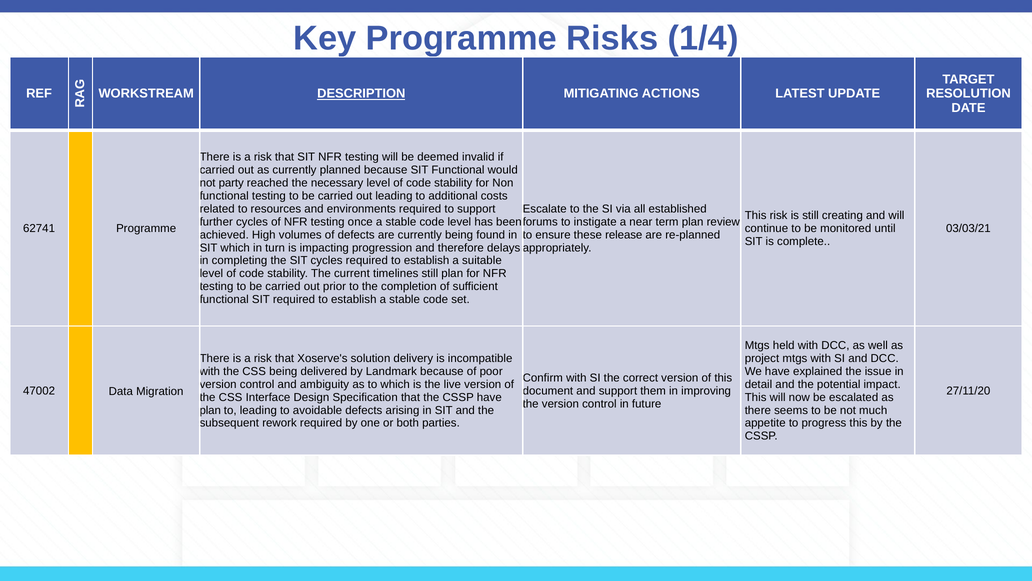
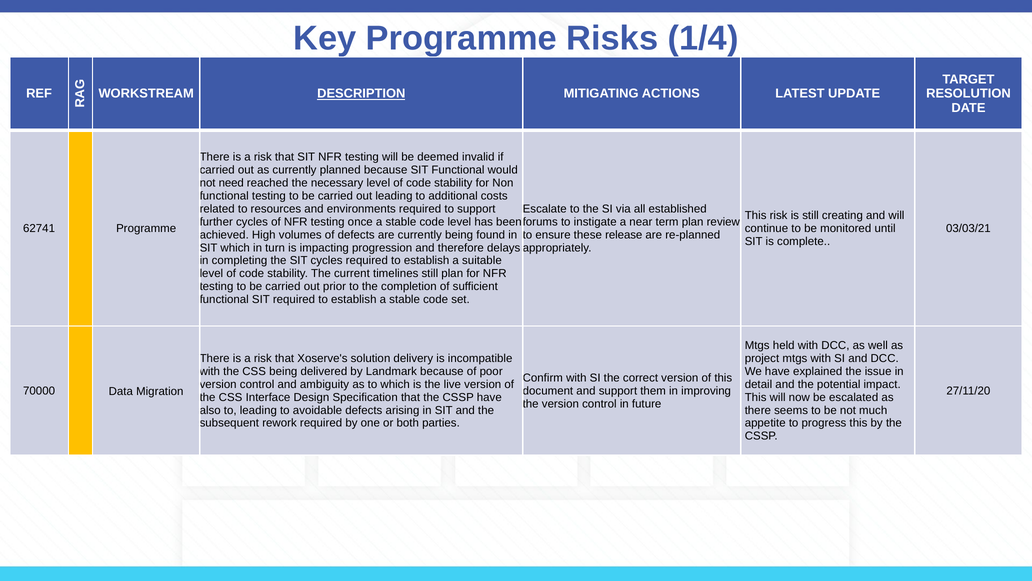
party: party -> need (231, 183)
47002: 47002 -> 70000 (39, 391)
plan: plan -> also (210, 410)
